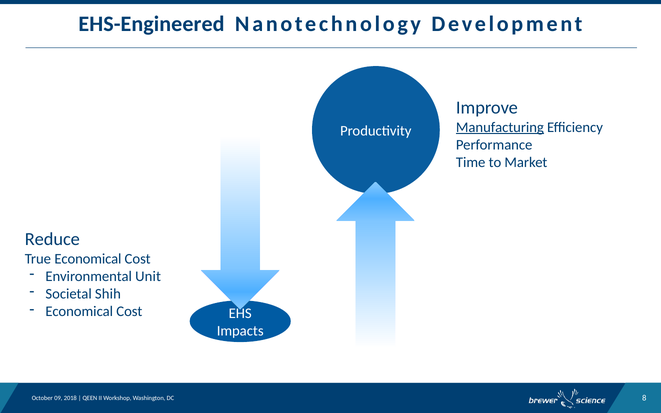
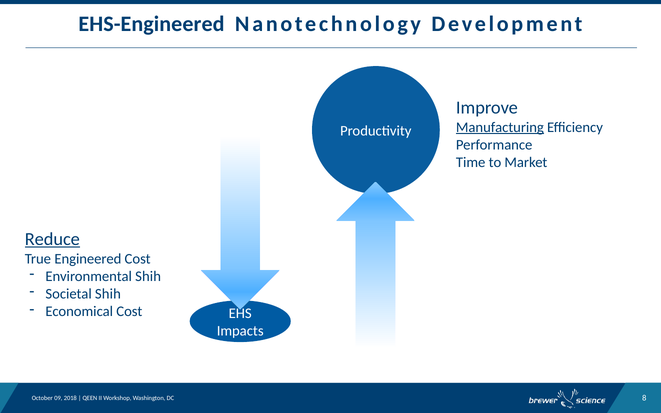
Reduce underline: none -> present (52, 239)
True Economical: Economical -> Engineered (88, 259)
Environmental Unit: Unit -> Shih (148, 276)
